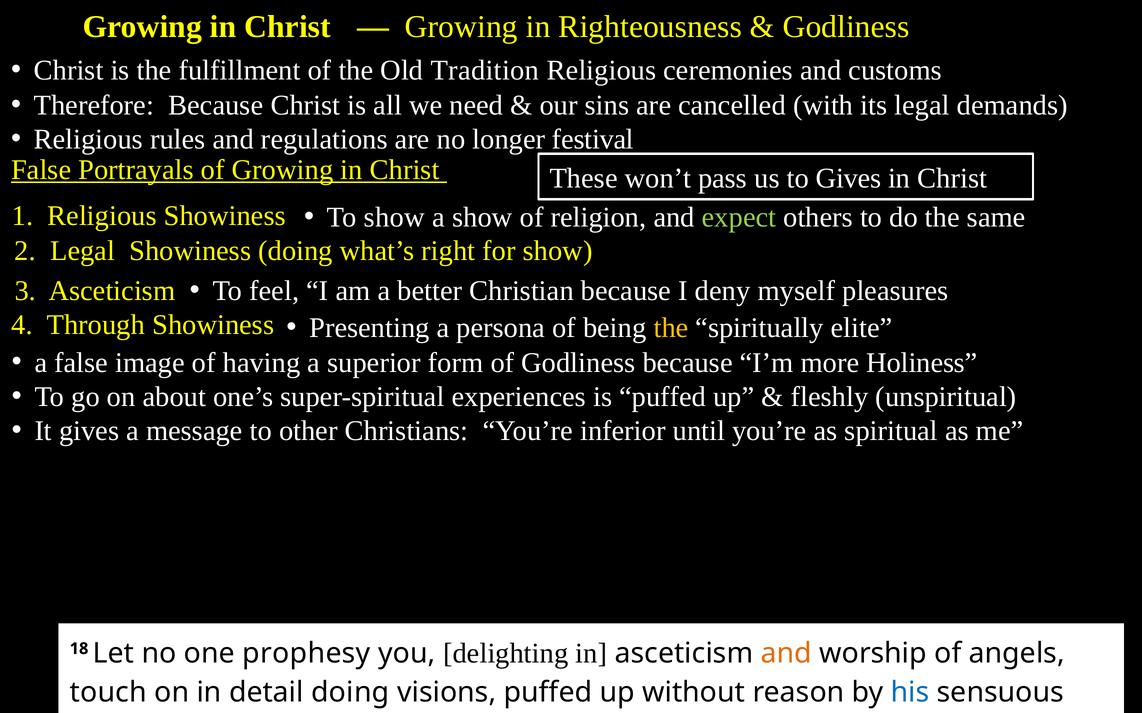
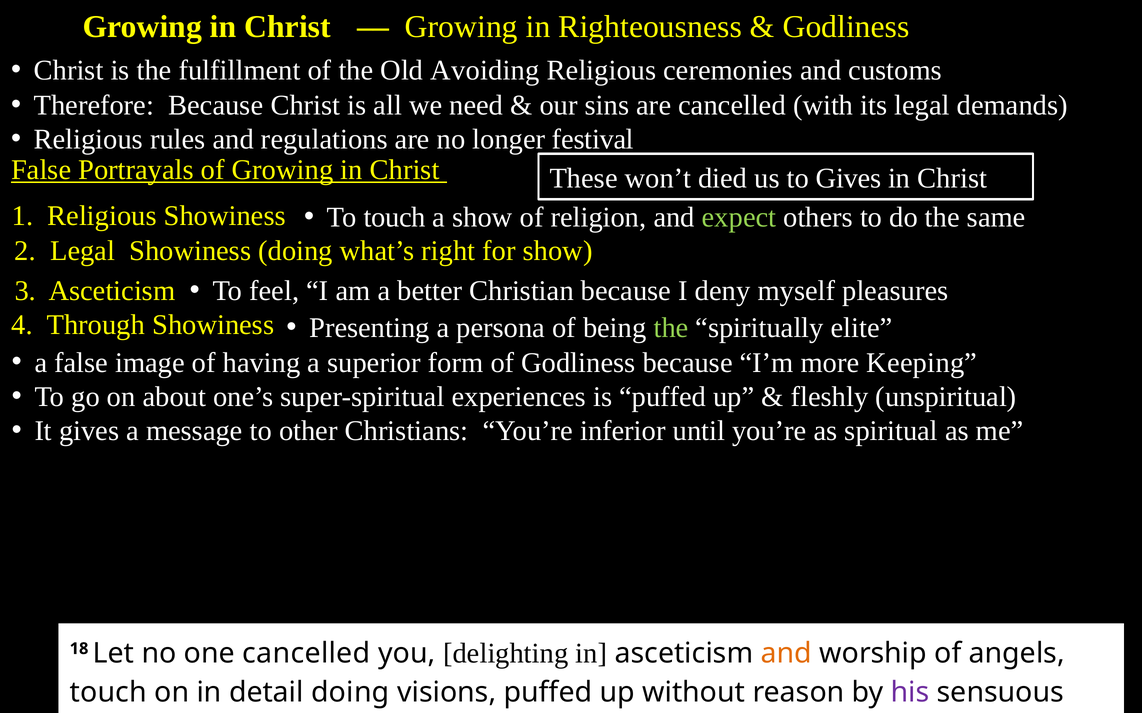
Tradition: Tradition -> Avoiding (485, 70)
pass: pass -> died (723, 179)
To show: show -> touch (395, 217)
the colour: yellow -> light green (671, 328)
Holiness: Holiness -> Keeping (922, 363)
one prophesy: prophesy -> cancelled (306, 654)
his colour: blue -> purple (910, 693)
